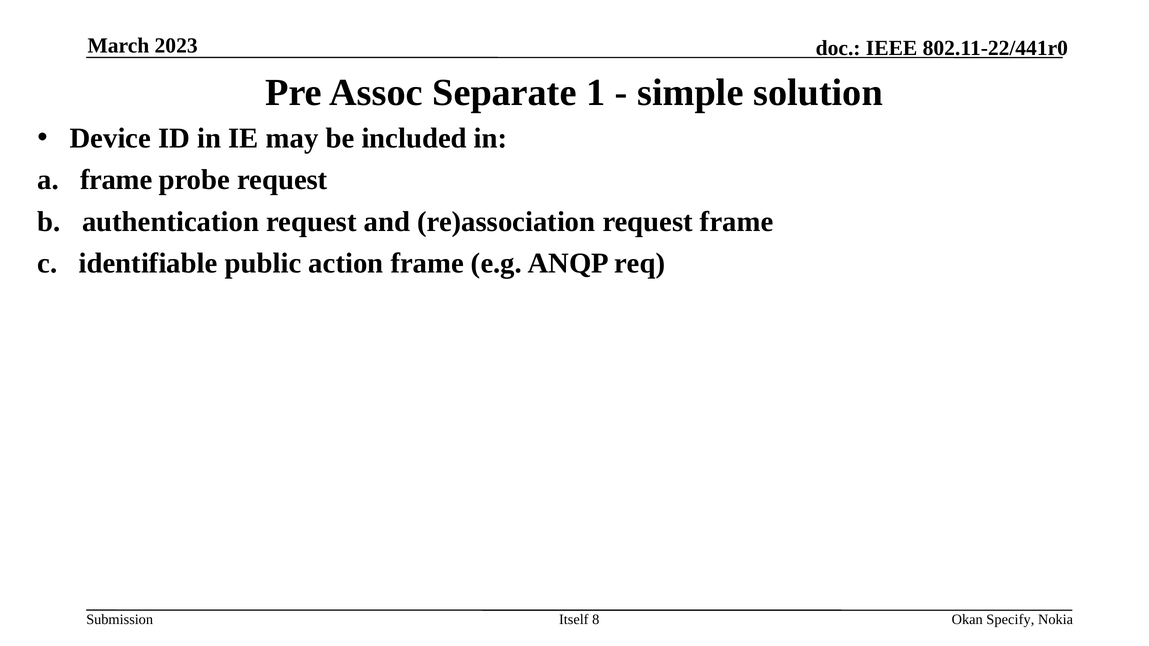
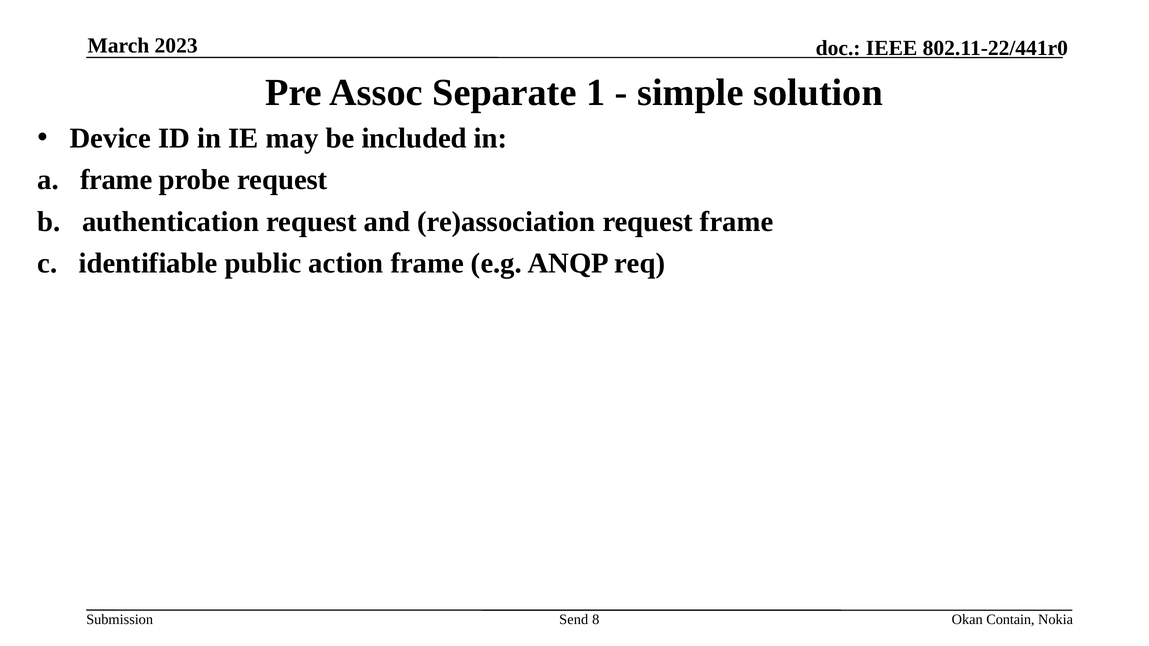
Itself: Itself -> Send (574, 620)
Specify: Specify -> Contain (1010, 620)
